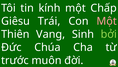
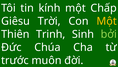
Trái: Trái -> Trời (49, 21)
Một colour: pink -> yellow (107, 21)
Vang: Vang -> Trinh (51, 34)
